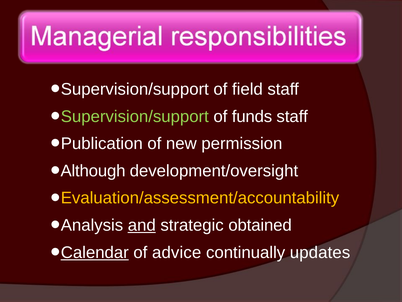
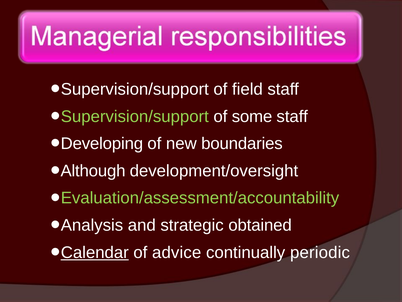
funds: funds -> some (252, 116)
Publication: Publication -> Developing (102, 143)
permission: permission -> boundaries (242, 143)
Evaluation/assessment/accountability colour: yellow -> light green (200, 198)
and underline: present -> none (142, 225)
updates: updates -> periodic (320, 252)
